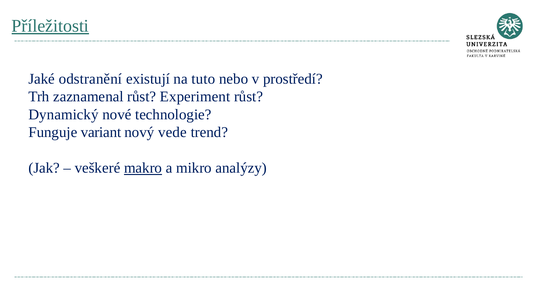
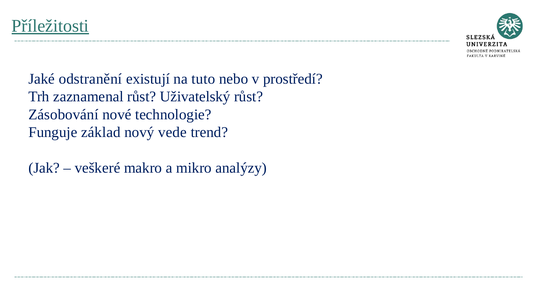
Experiment: Experiment -> Uživatelský (195, 97)
Dynamický: Dynamický -> Zásobování (64, 115)
variant: variant -> základ (101, 133)
makro underline: present -> none (143, 168)
